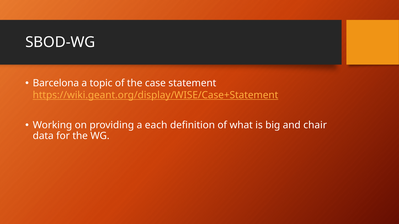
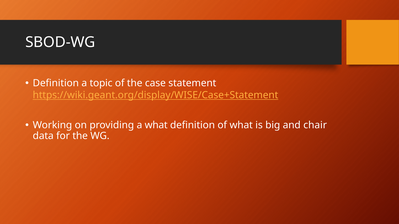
Barcelona: Barcelona -> Definition (56, 83)
a each: each -> what (156, 125)
